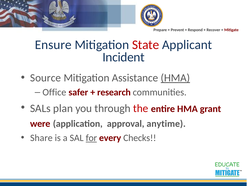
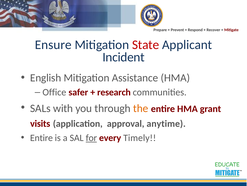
Source: Source -> English (46, 78)
HMA underline: present -> none (175, 78)
plan: plan -> with (63, 108)
the colour: red -> orange (141, 108)
were: were -> visits (40, 123)
Share: Share -> Entire (41, 137)
Checks: Checks -> Timely (140, 137)
